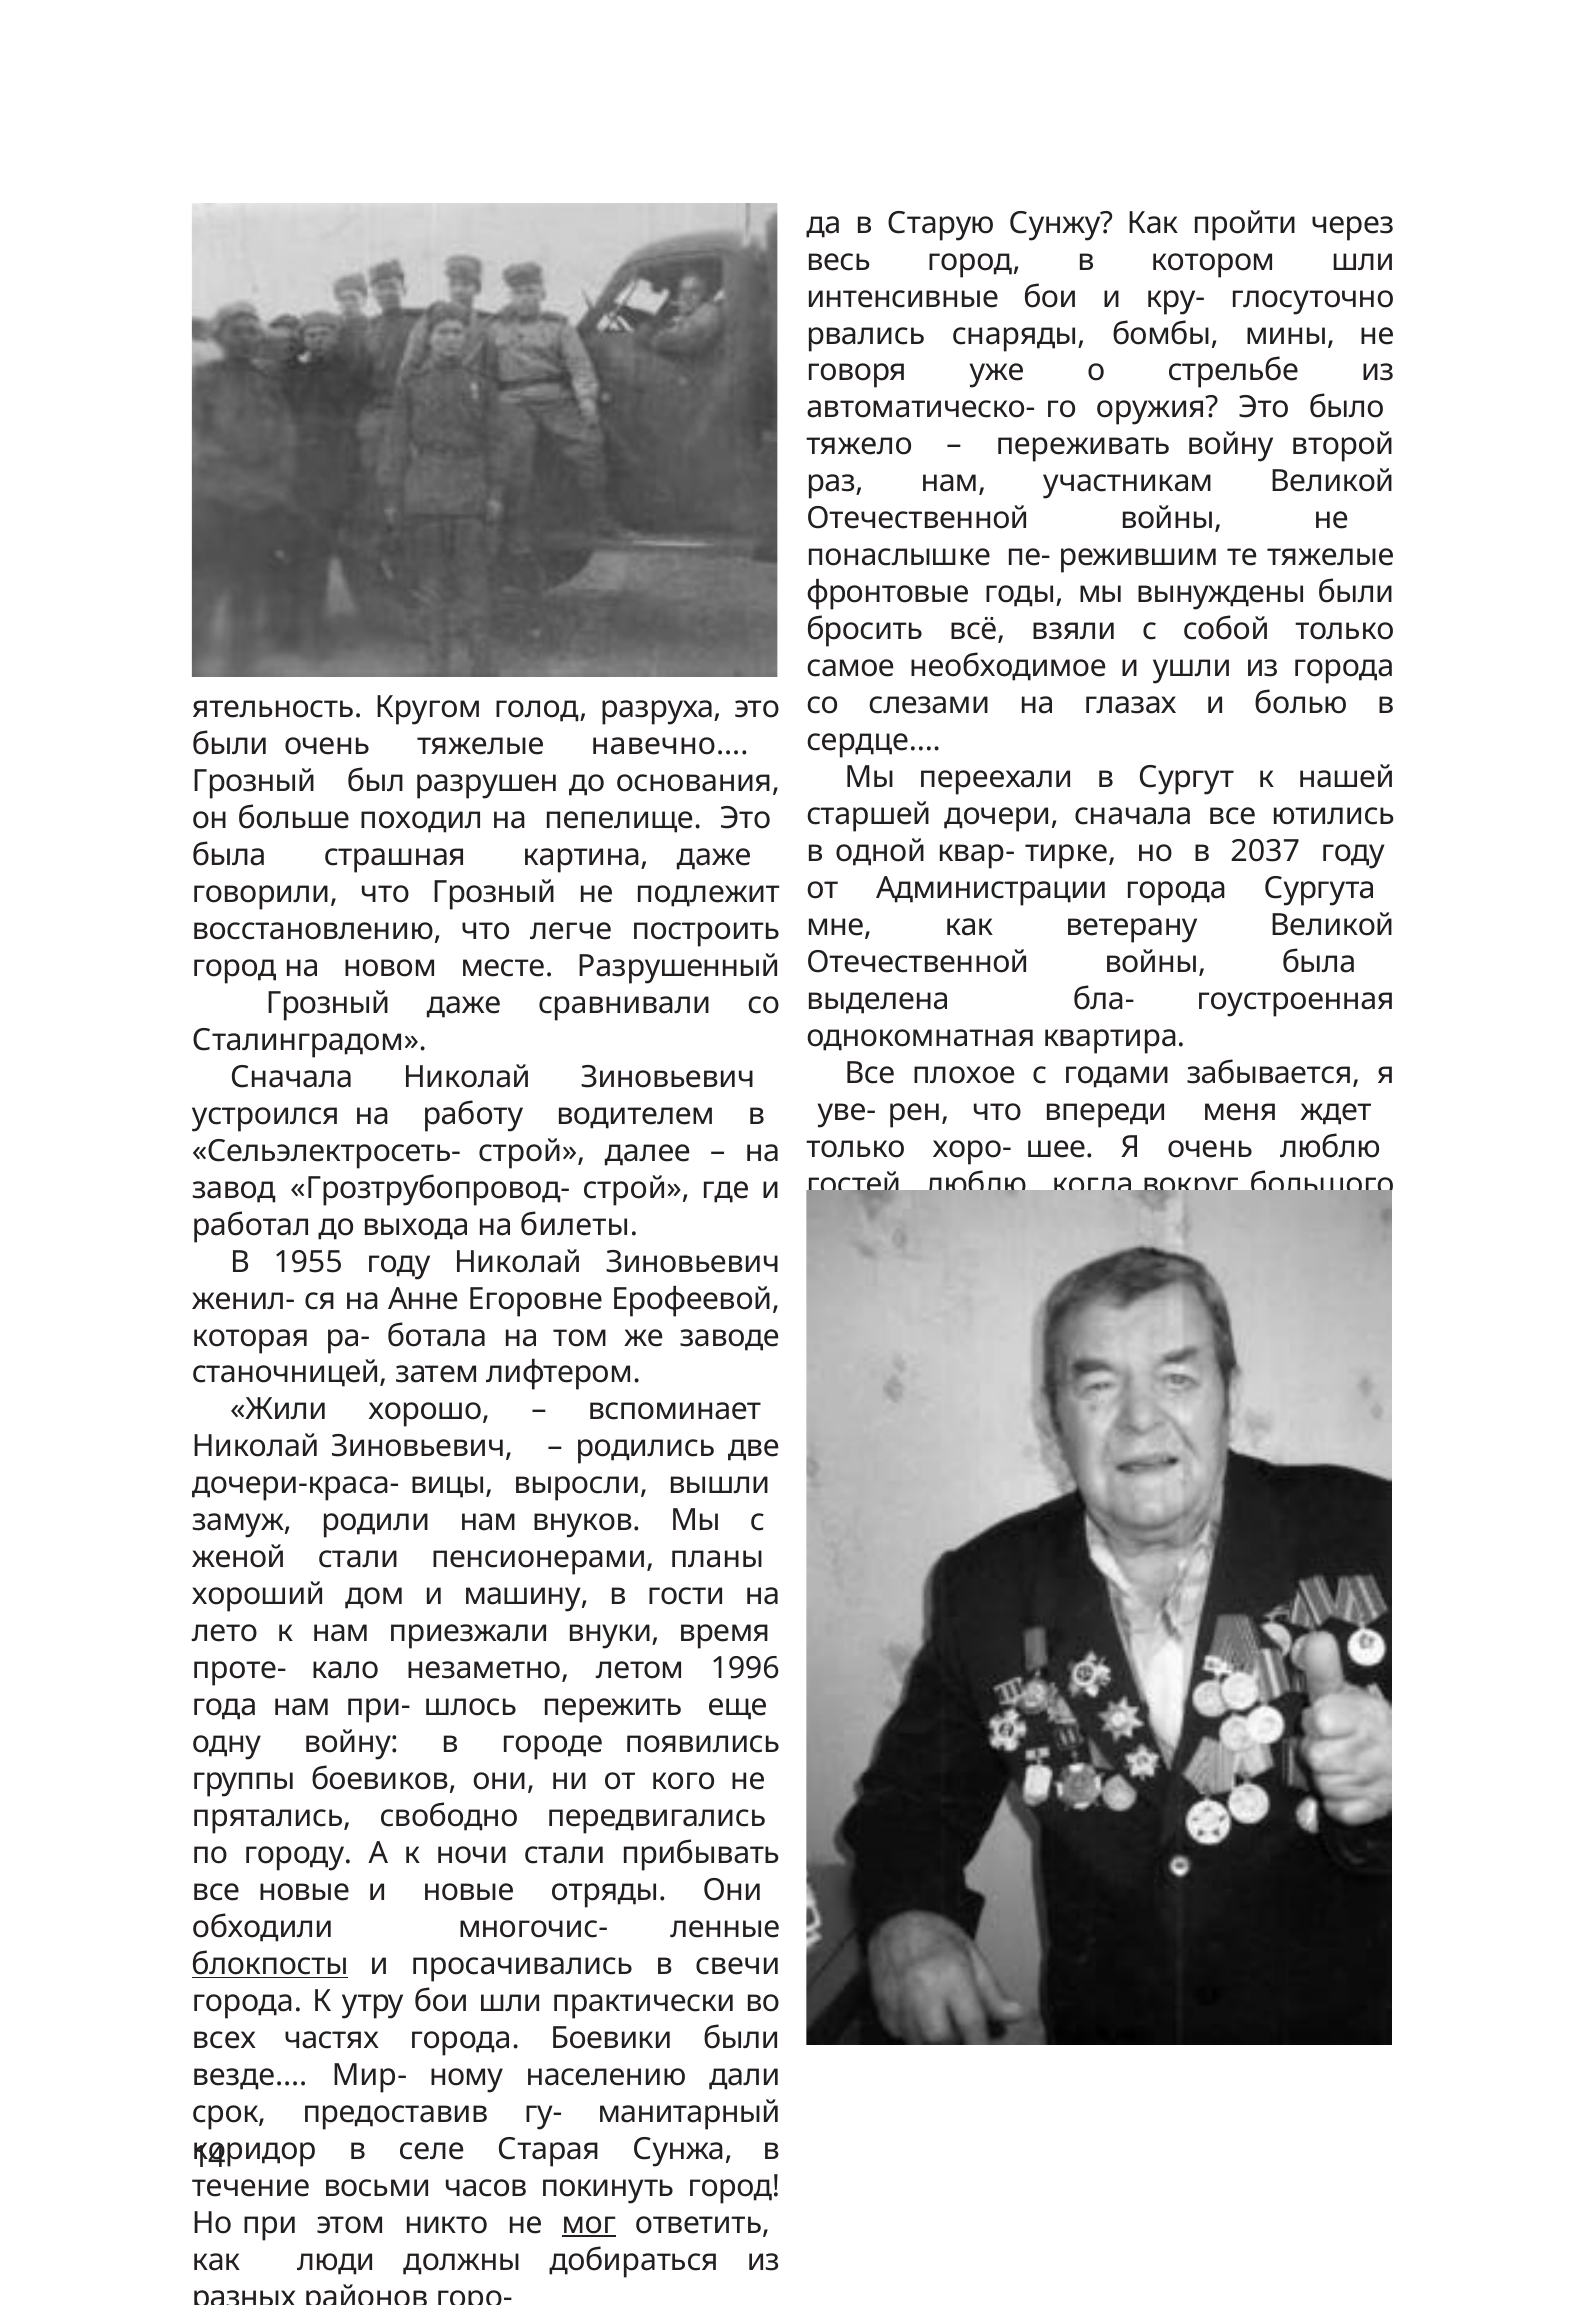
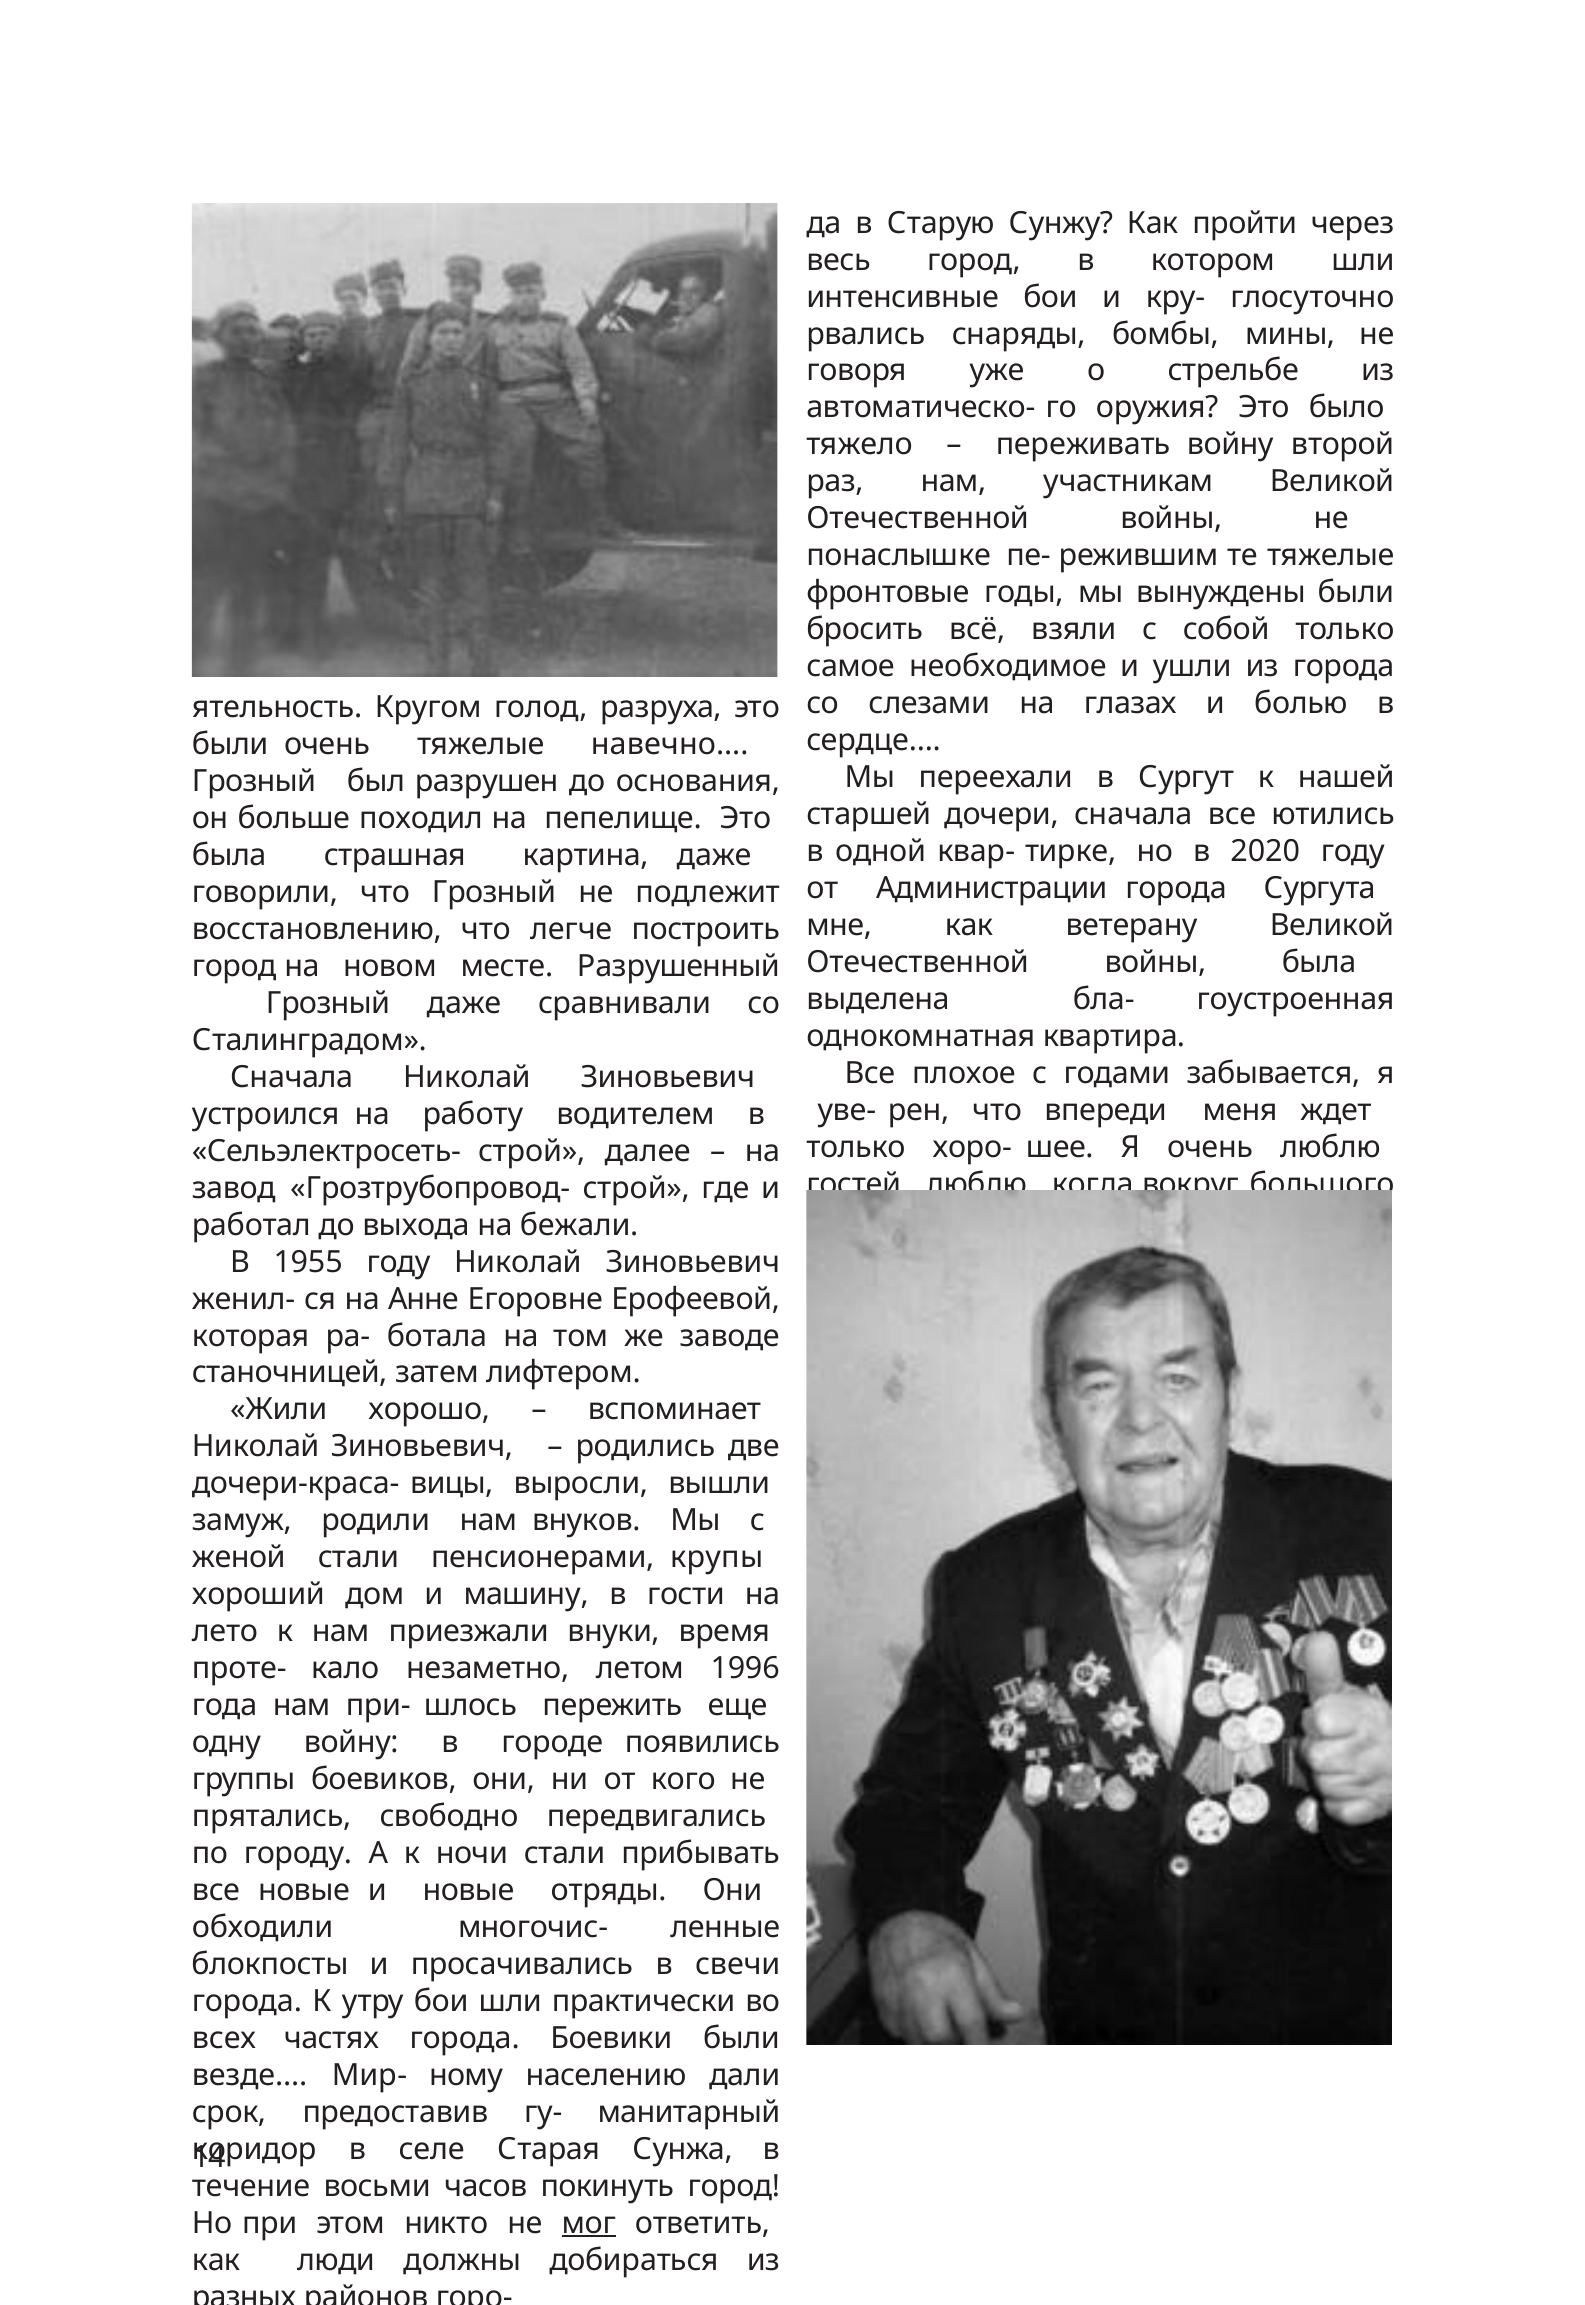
2037: 2037 -> 2020 (1265, 851)
билеты: билеты -> бежали (579, 1225)
планы: планы -> крупы (717, 1558)
блокпосты underline: present -> none (270, 1964)
